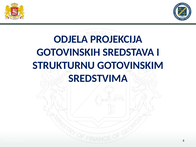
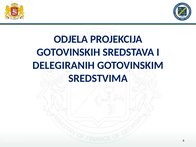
STRUKTURNU: STRUKTURNU -> DELEGIRANIH (64, 65)
